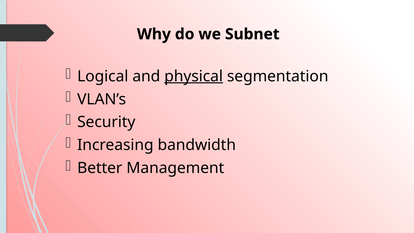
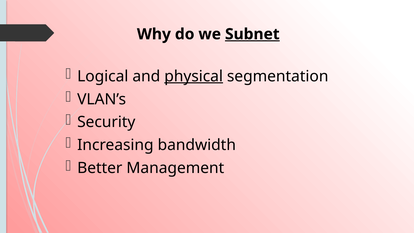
Subnet underline: none -> present (252, 34)
